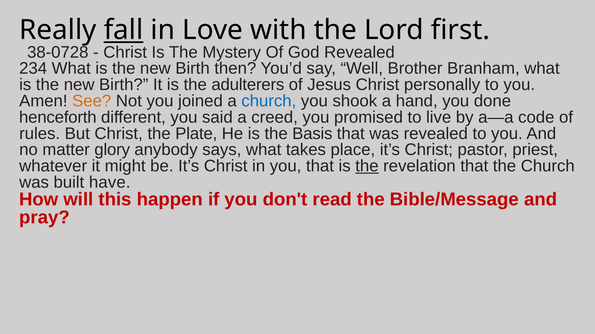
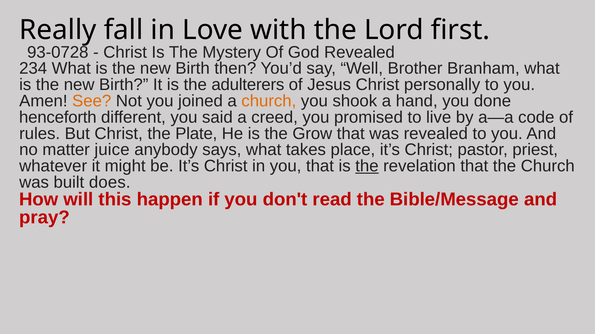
fall underline: present -> none (124, 30)
38-0728: 38-0728 -> 93-0728 (58, 52)
church colour: blue -> orange (269, 101)
Basis: Basis -> Grow (312, 134)
glory: glory -> juice (112, 150)
have: have -> does (110, 183)
